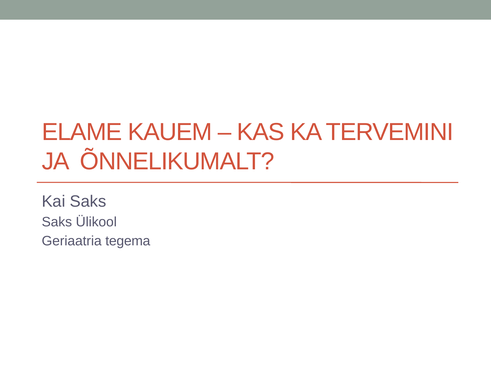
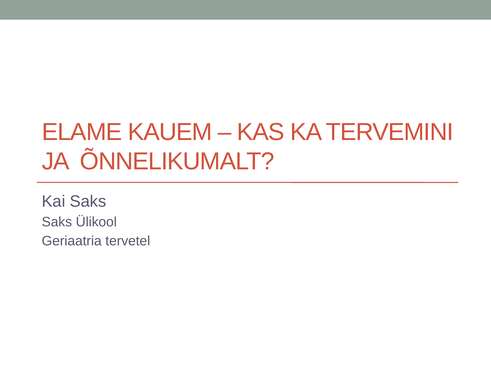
tegema: tegema -> tervetel (128, 241)
